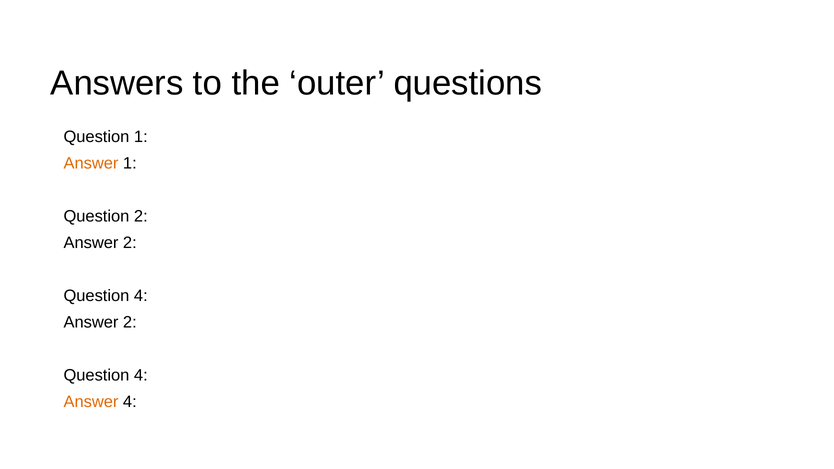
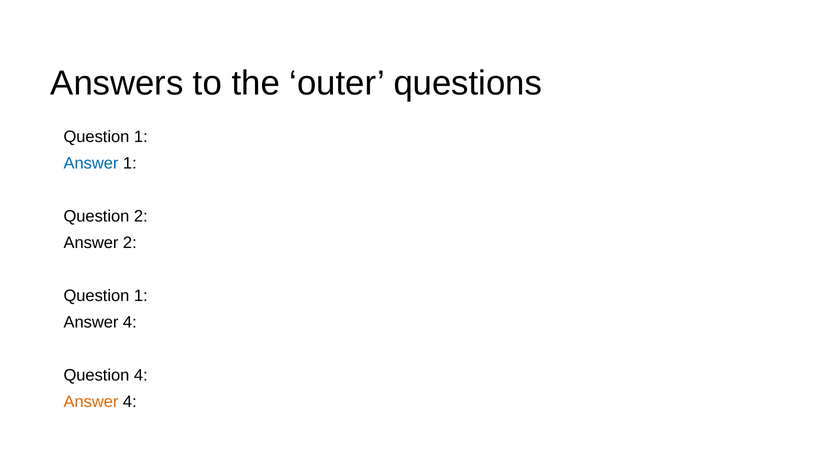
Answer colour: orange -> blue (91, 163)
4: 4 -> 1 (141, 296)
2: 2 -> 4 (130, 322)
